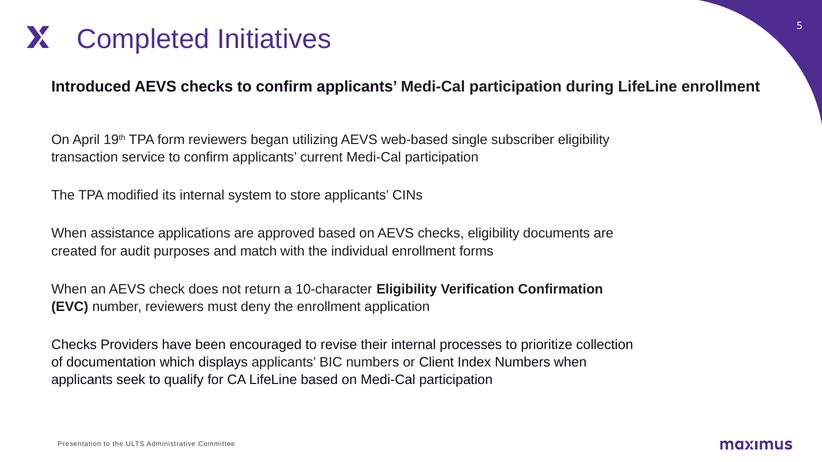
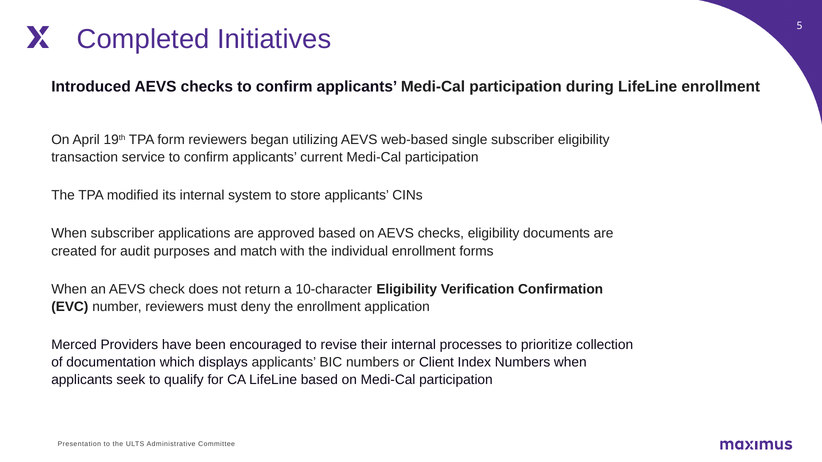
When assistance: assistance -> subscriber (123, 234)
Checks: Checks -> Merced (74, 345)
